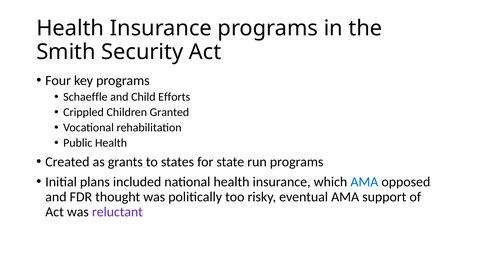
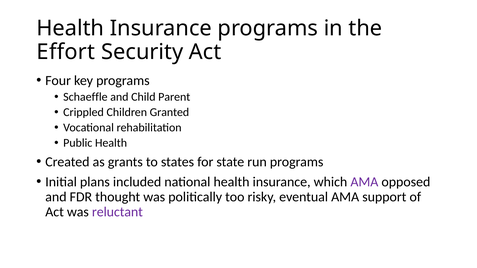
Smith: Smith -> Effort (66, 52)
Efforts: Efforts -> Parent (174, 97)
AMA colour: blue -> purple (364, 182)
